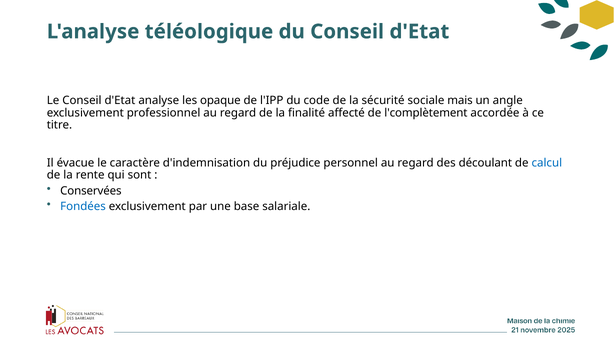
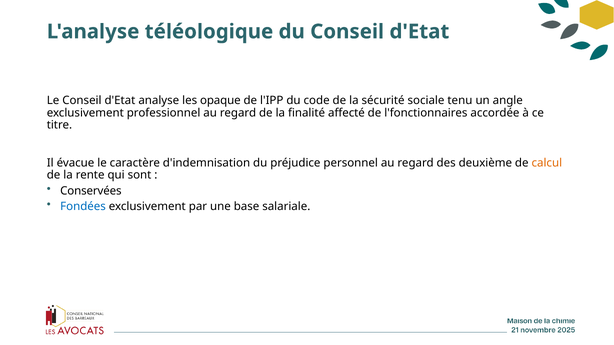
mais: mais -> tenu (460, 100)
l'complètement: l'complètement -> l'fonctionnaires (426, 113)
découlant: découlant -> deuxième (485, 163)
calcul colour: blue -> orange (547, 163)
